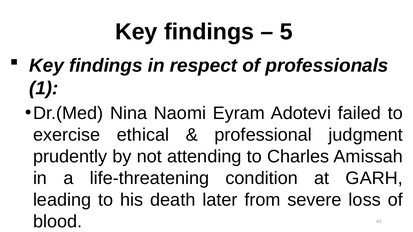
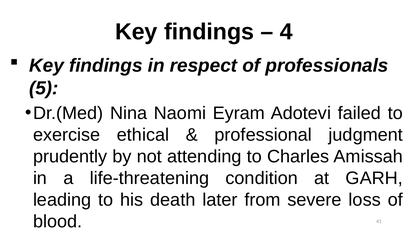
5: 5 -> 4 (286, 32)
1: 1 -> 5 (44, 89)
